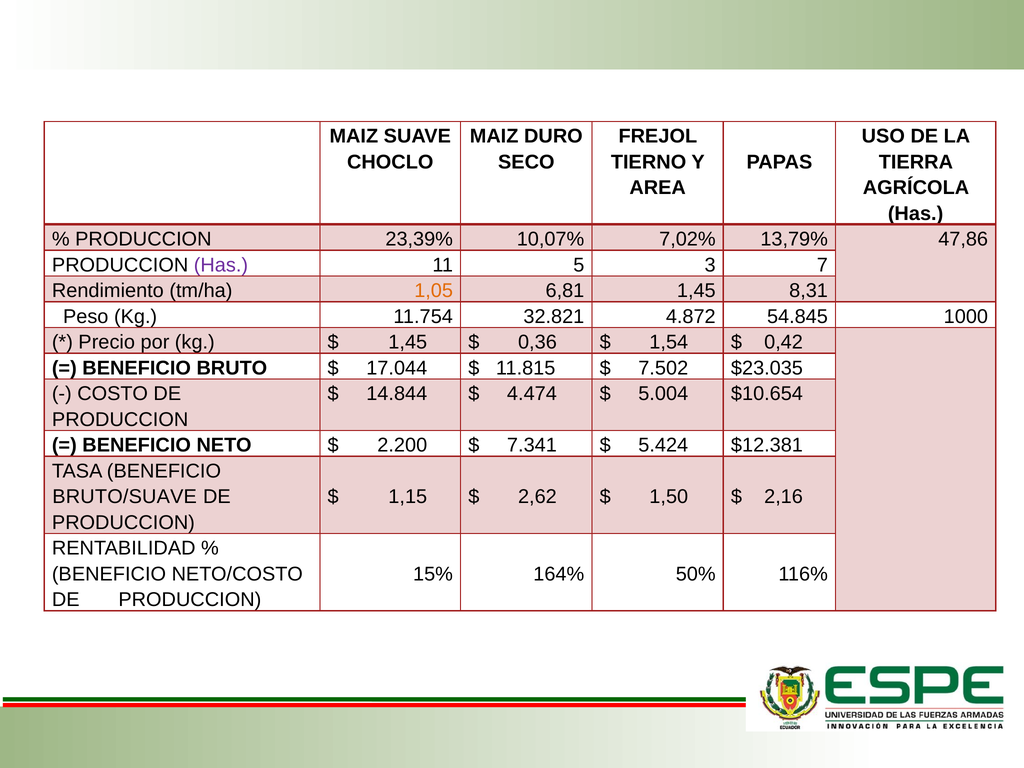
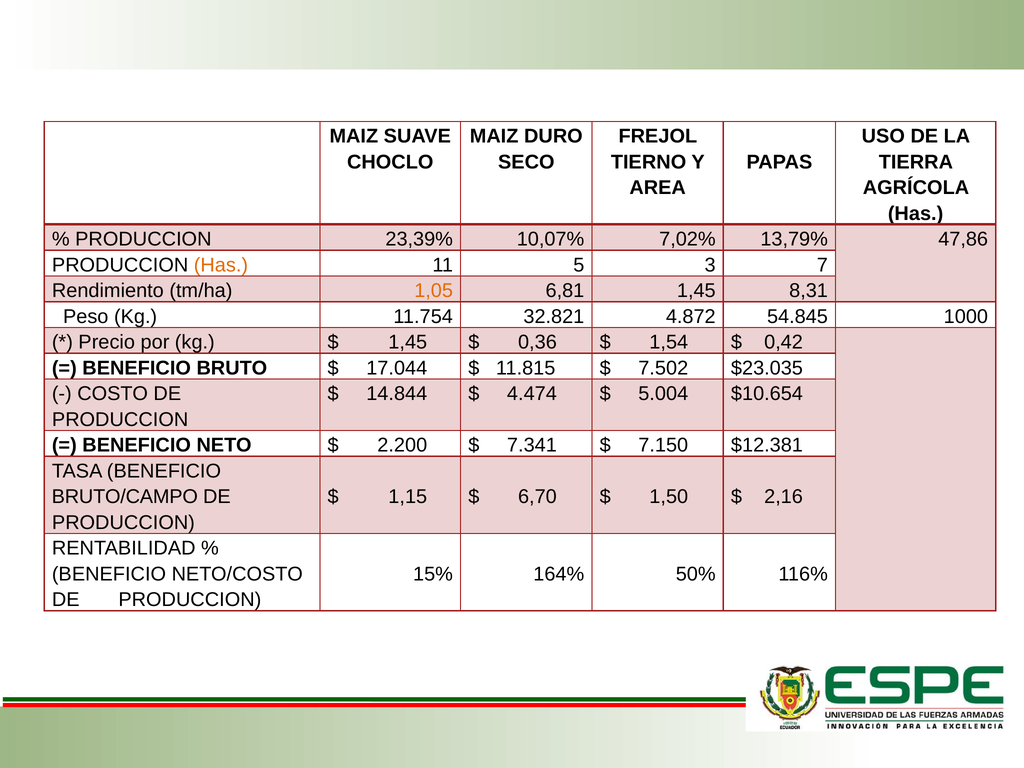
Has colour: purple -> orange (221, 265)
5.424: 5.424 -> 7.150 (663, 445)
BRUTO/SUAVE: BRUTO/SUAVE -> BRUTO/CAMPO (125, 497)
2,62: 2,62 -> 6,70 (537, 497)
